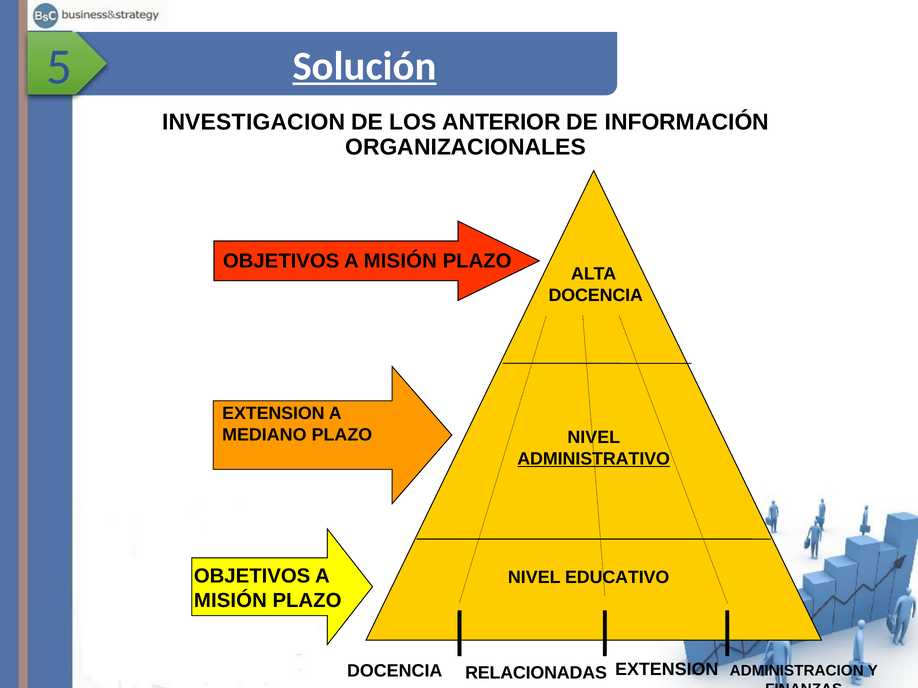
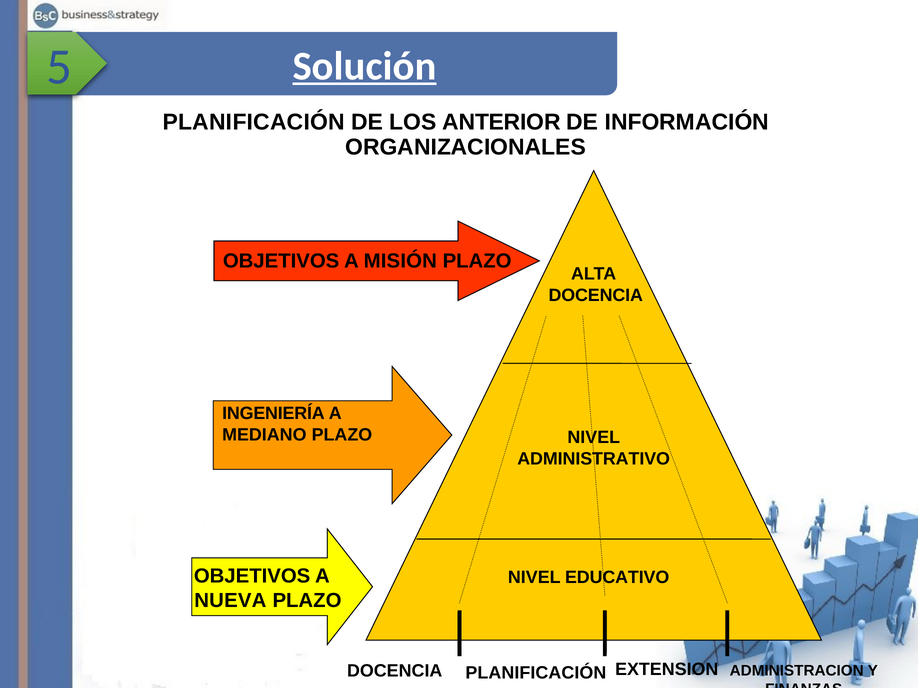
INVESTIGACION: INVESTIGACION -> PLANIFICACIÓN (254, 122)
EXTENSION: EXTENSION -> INGENIERÍA (273, 414)
ADMINISTRATIVO underline: present -> none (594, 459)
MISIÓN: MISIÓN -> NUEVA (230, 601)
DOCENCIA RELACIONADAS: RELACIONADAS -> PLANIFICACIÓN (536, 673)
